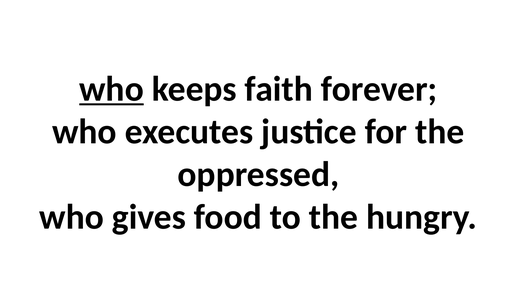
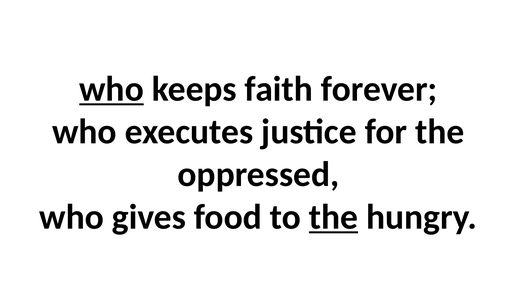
the underline: none -> present (333, 217)
